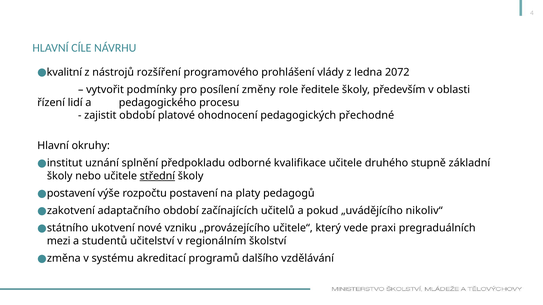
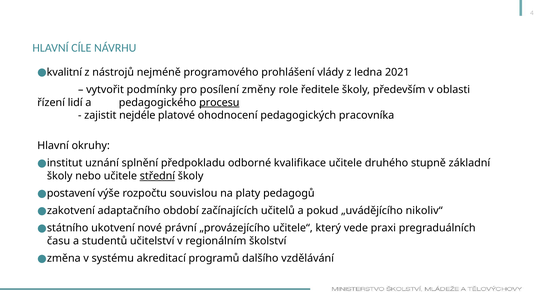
rozšíření: rozšíření -> nejméně (159, 72)
2072: 2072 -> 2021 (397, 72)
procesu underline: none -> present (219, 103)
zajistit období: období -> nejdéle (137, 116)
přechodné: přechodné -> pracovníka (367, 116)
rozpočtu postavení: postavení -> souvislou (194, 194)
vzniku: vzniku -> právní (181, 228)
mezi: mezi -> času (59, 241)
